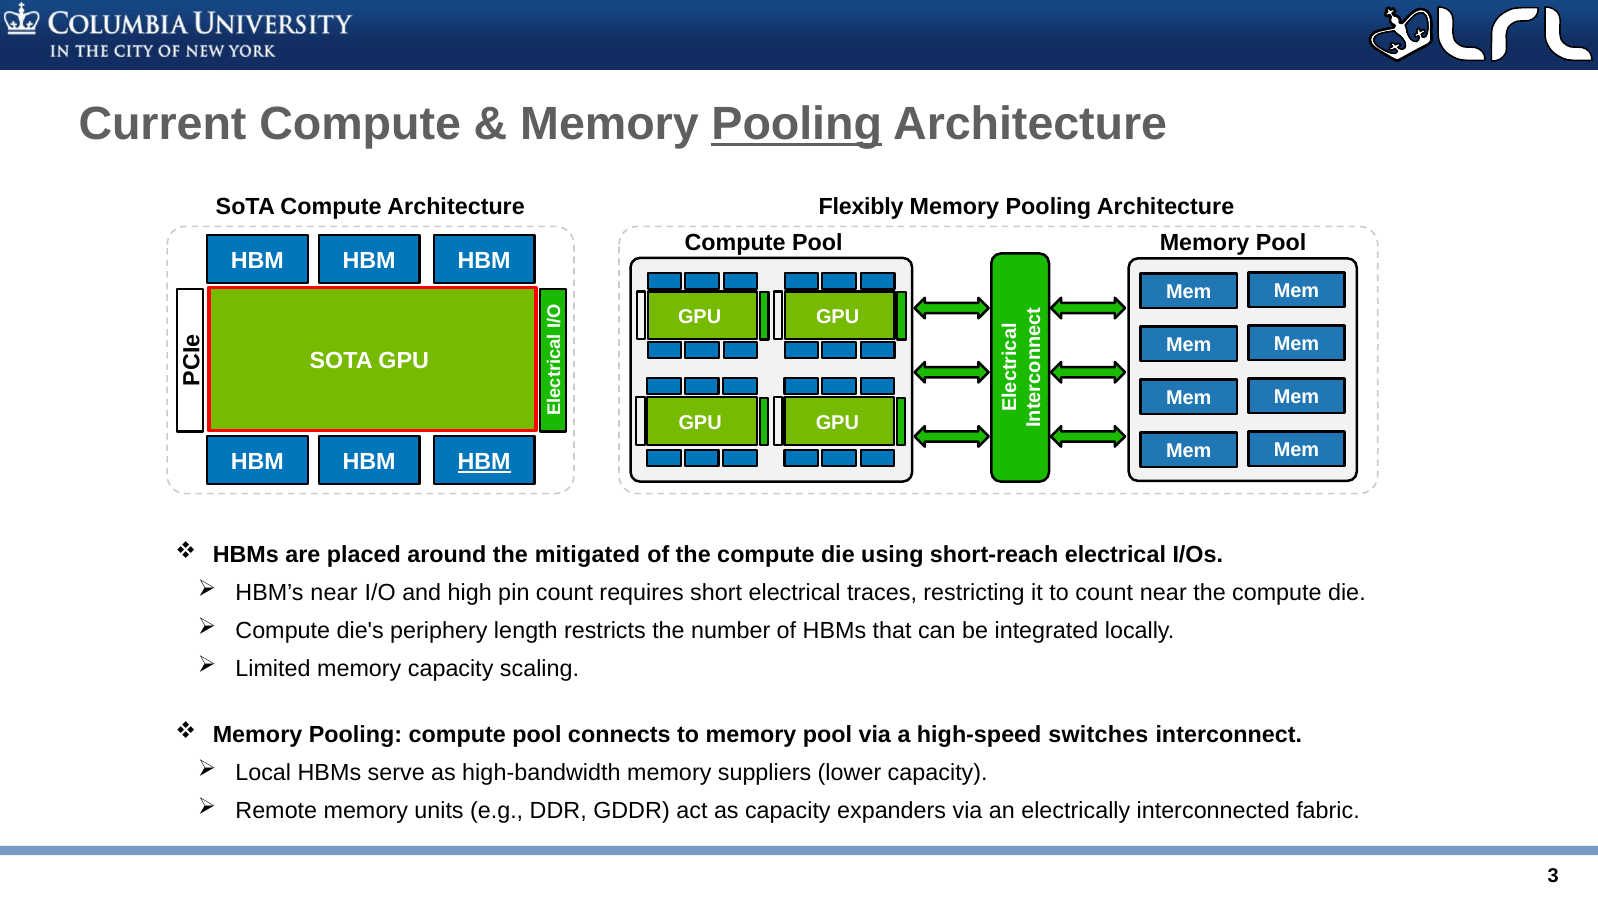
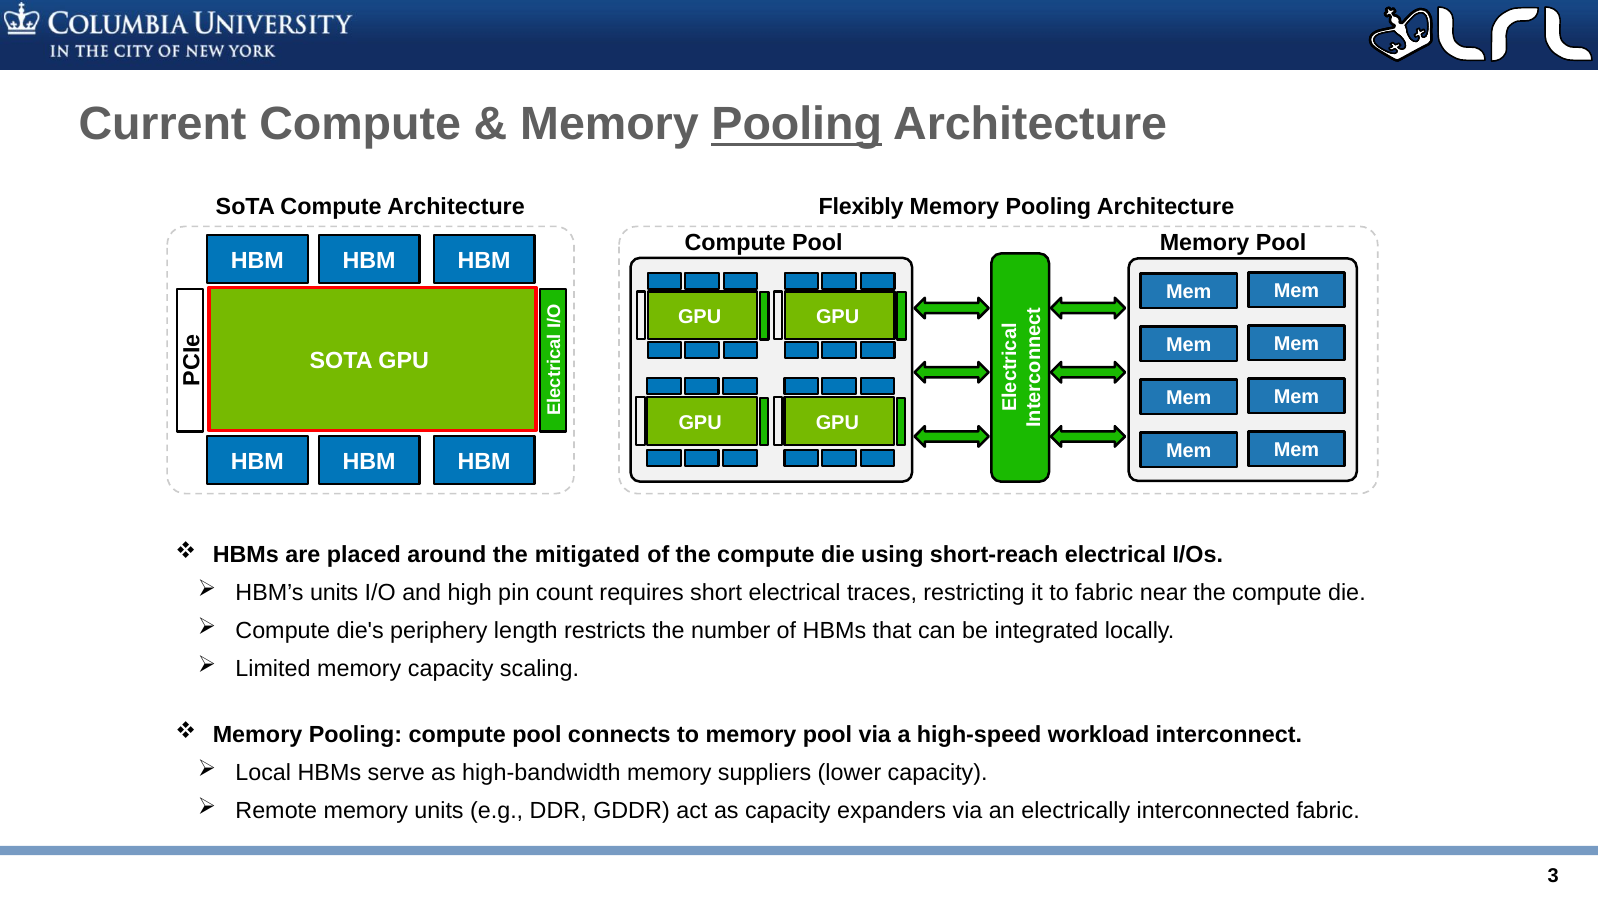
HBM underline: present -> none (484, 462)
HBM’s near: near -> units (334, 592)
to count: count -> fabric (1104, 592)
switches: switches -> workload (1099, 734)
